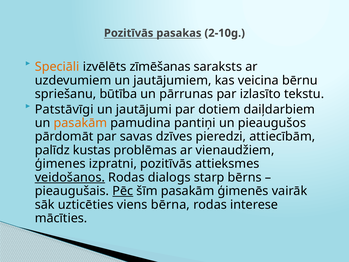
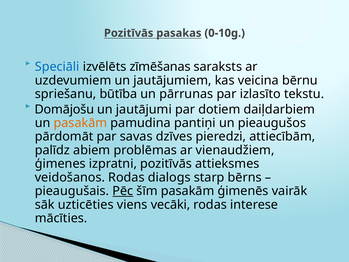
2-10g: 2-10g -> 0-10g (225, 33)
Speciāli colour: orange -> blue (57, 67)
Patstāvīgi: Patstāvīgi -> Domājošu (64, 109)
kustas: kustas -> abiem (92, 150)
veidošanos underline: present -> none (70, 177)
bērna: bērna -> vecāki (170, 204)
